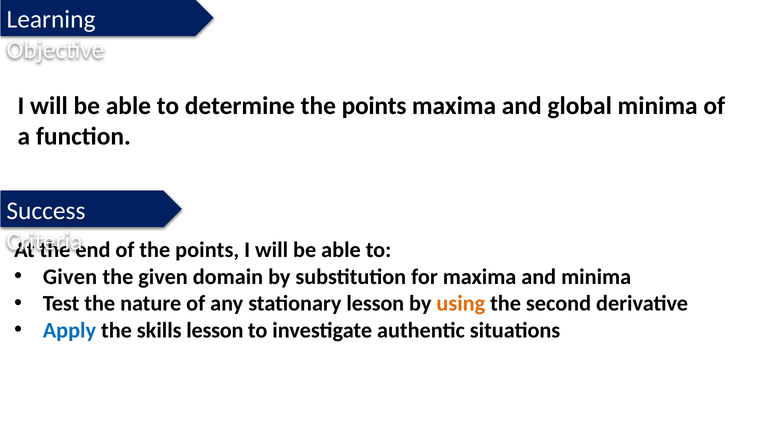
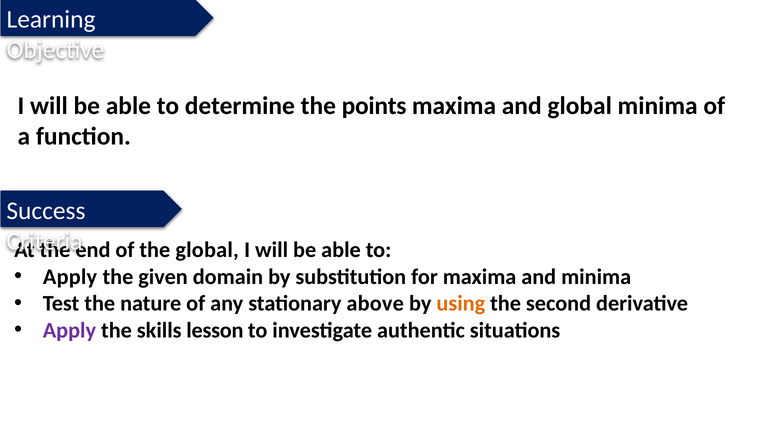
points: points -> global (207, 250)
Given: Given -> Apply (70, 277)
stationary lesson: lesson -> above (375, 304)
Apply colour: blue -> purple (69, 330)
